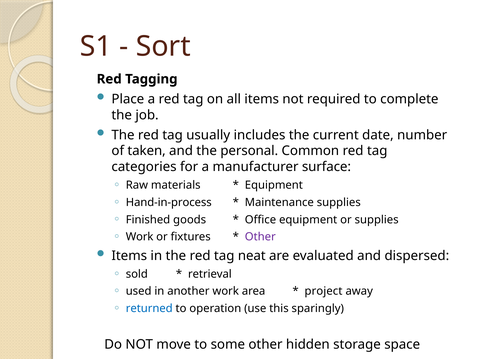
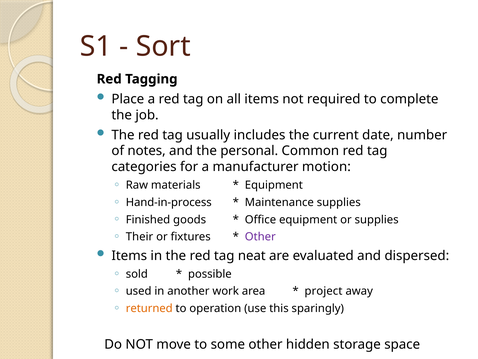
taken: taken -> notes (147, 151)
surface: surface -> motion (326, 167)
Work: Work -> Their (140, 236)
retrieval: retrieval -> possible (210, 274)
returned colour: blue -> orange (149, 308)
